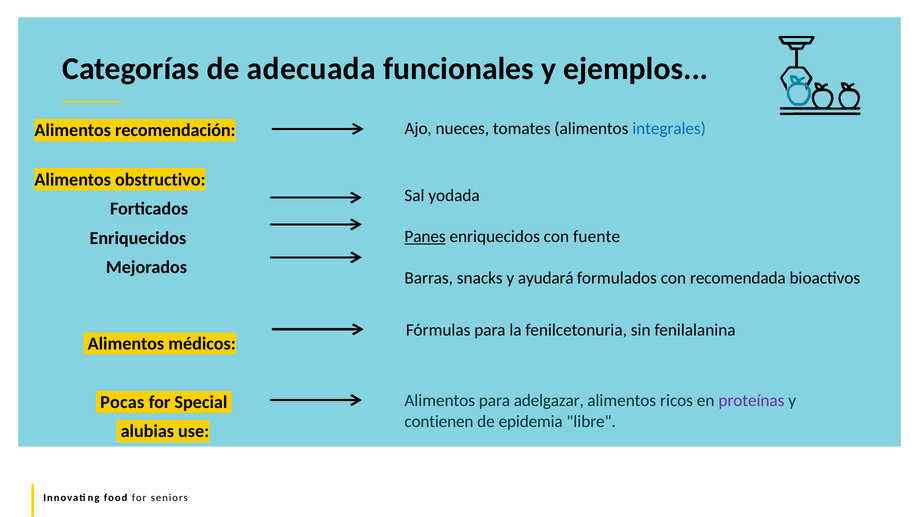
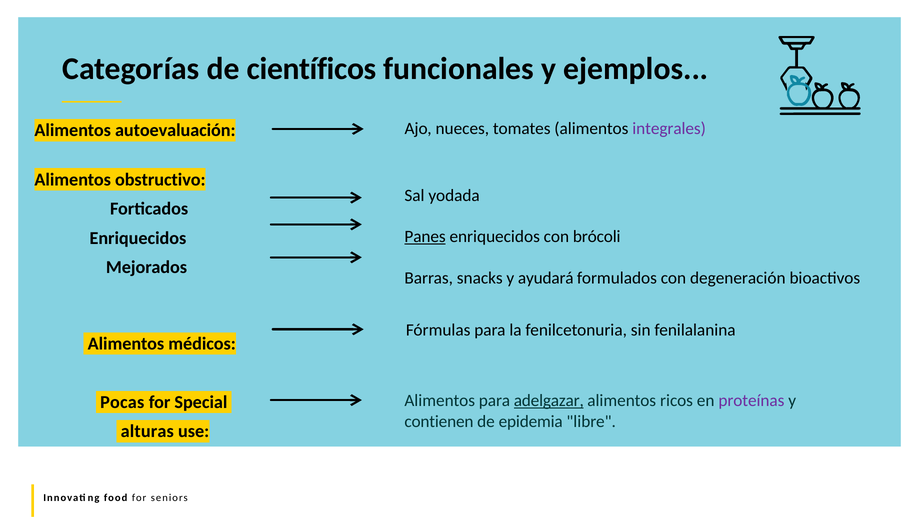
adecuada: adecuada -> científicos (312, 69)
integrales colour: blue -> purple (669, 129)
recomendación: recomendación -> autoevaluación (175, 131)
fuente: fuente -> brócoli (597, 237)
recomendada: recomendada -> degeneración (738, 278)
adelgazar underline: none -> present (549, 401)
alubias: alubias -> alturas (147, 432)
